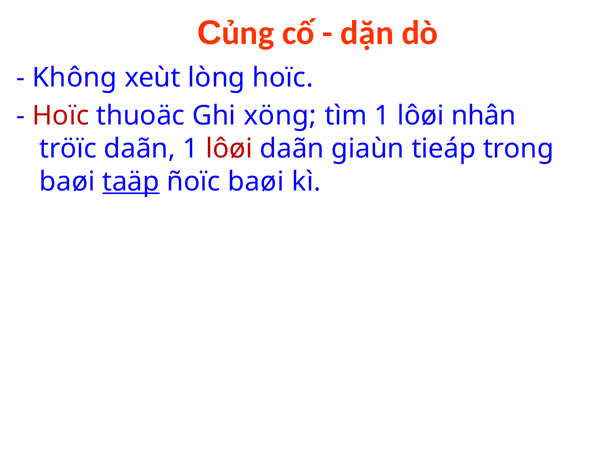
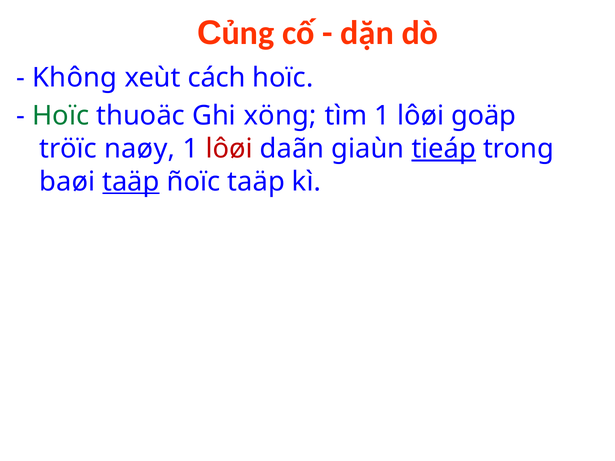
lòng: lòng -> cách (217, 78)
Hoïc colour: red -> green (61, 116)
nhân: nhân -> goäp (484, 116)
tröïc daãn: daãn -> naøy (140, 149)
tieáp underline: none -> present (444, 149)
ñoïc baøi: baøi -> taäp (256, 182)
